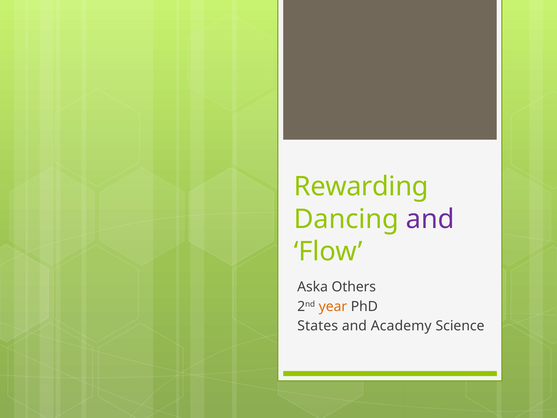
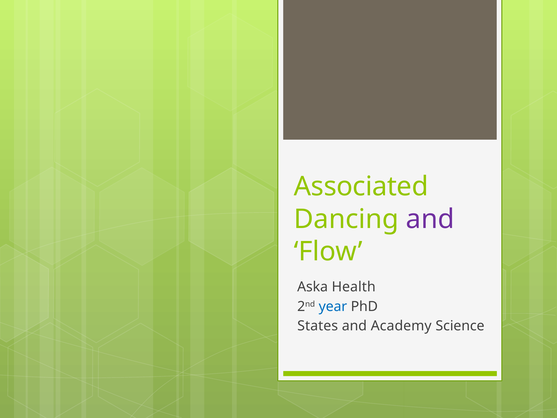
Rewarding: Rewarding -> Associated (361, 187)
Others: Others -> Health (354, 287)
year colour: orange -> blue (333, 306)
